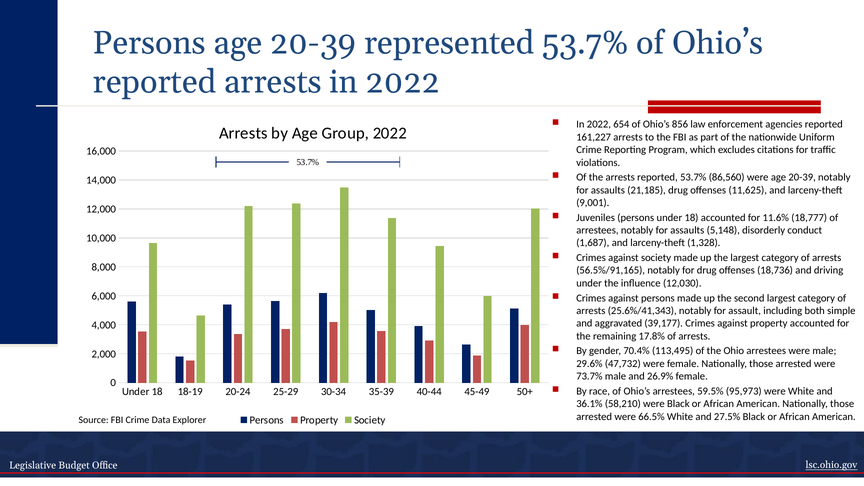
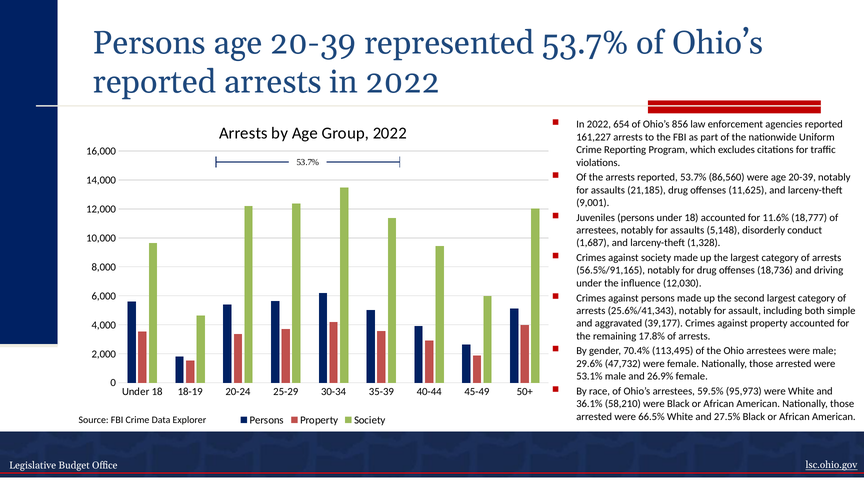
73.7%: 73.7% -> 53.1% (589, 376)
